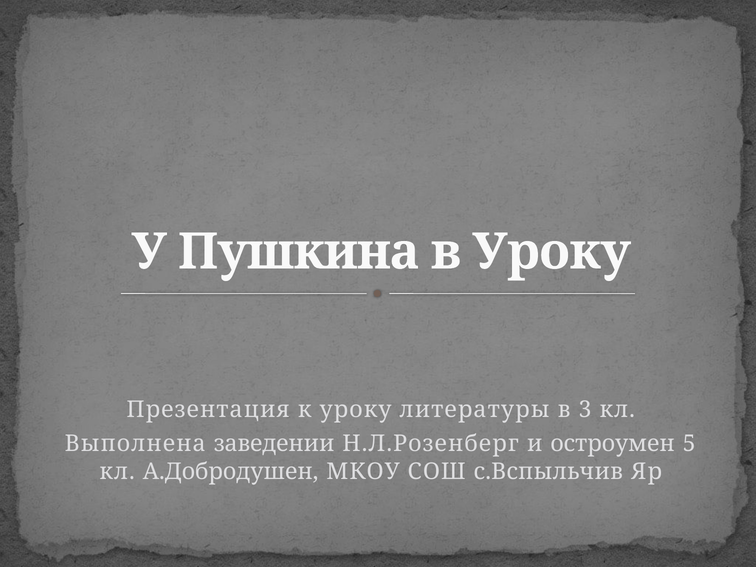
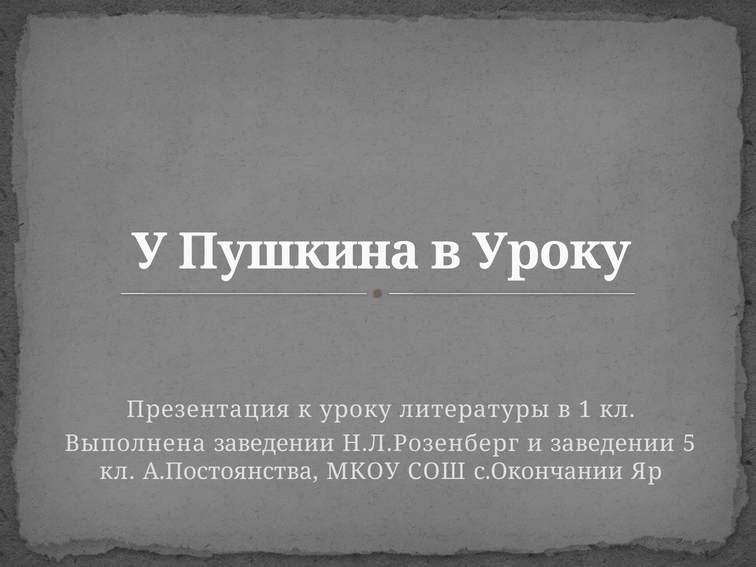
3: 3 -> 1 (585, 410)
и остроумен: остроумен -> заведении (612, 444)
А.Добродушен: А.Добродушен -> А.Постоянства (231, 472)
с.Вспыльчив: с.Вспыльчив -> с.Окончании (549, 472)
